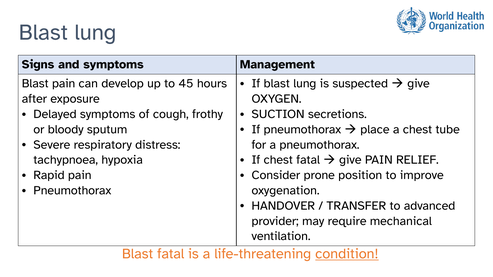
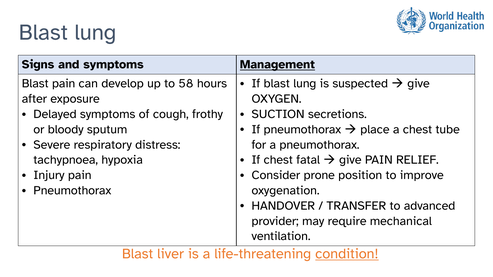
Management underline: none -> present (277, 65)
45: 45 -> 58 (186, 84)
Rapid: Rapid -> Injury (49, 175)
Blast fatal: fatal -> liver (171, 254)
